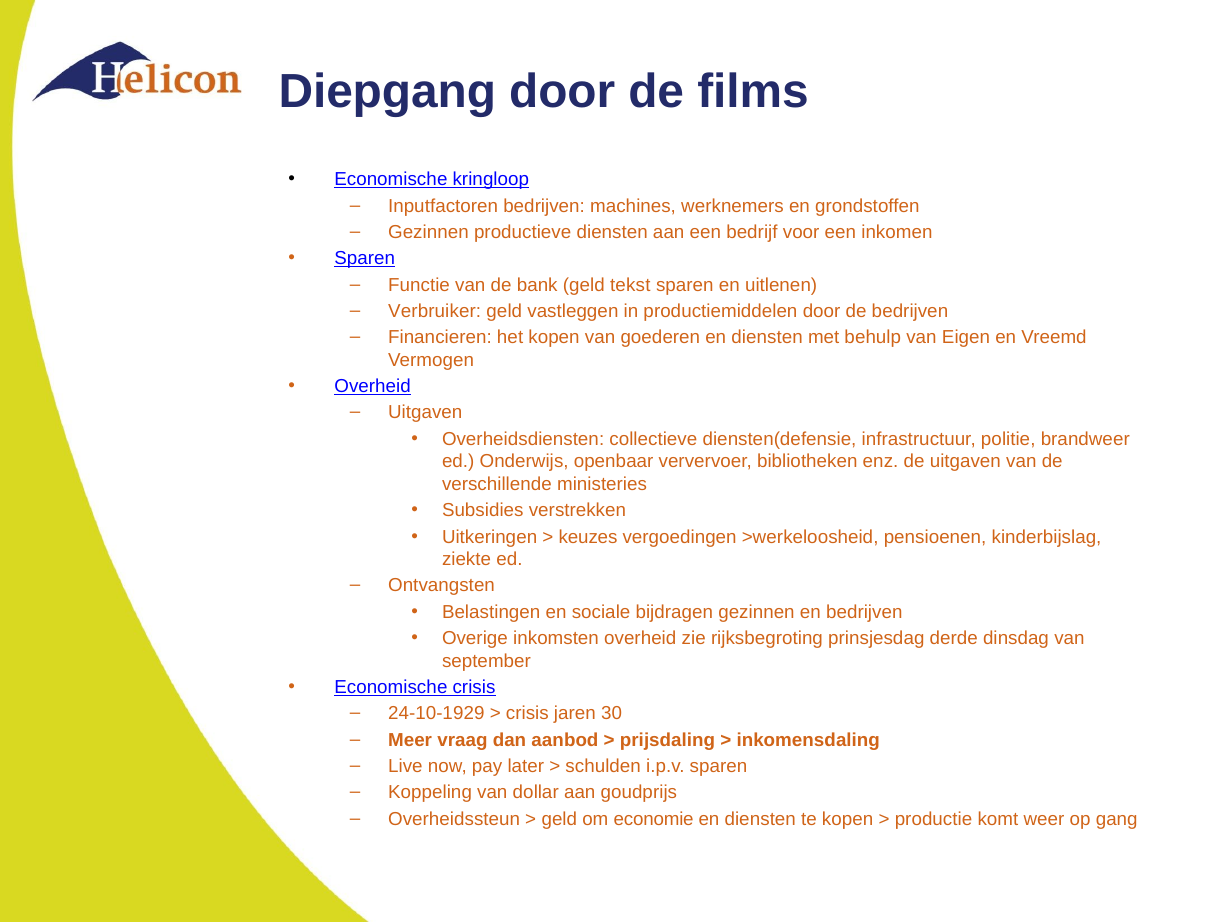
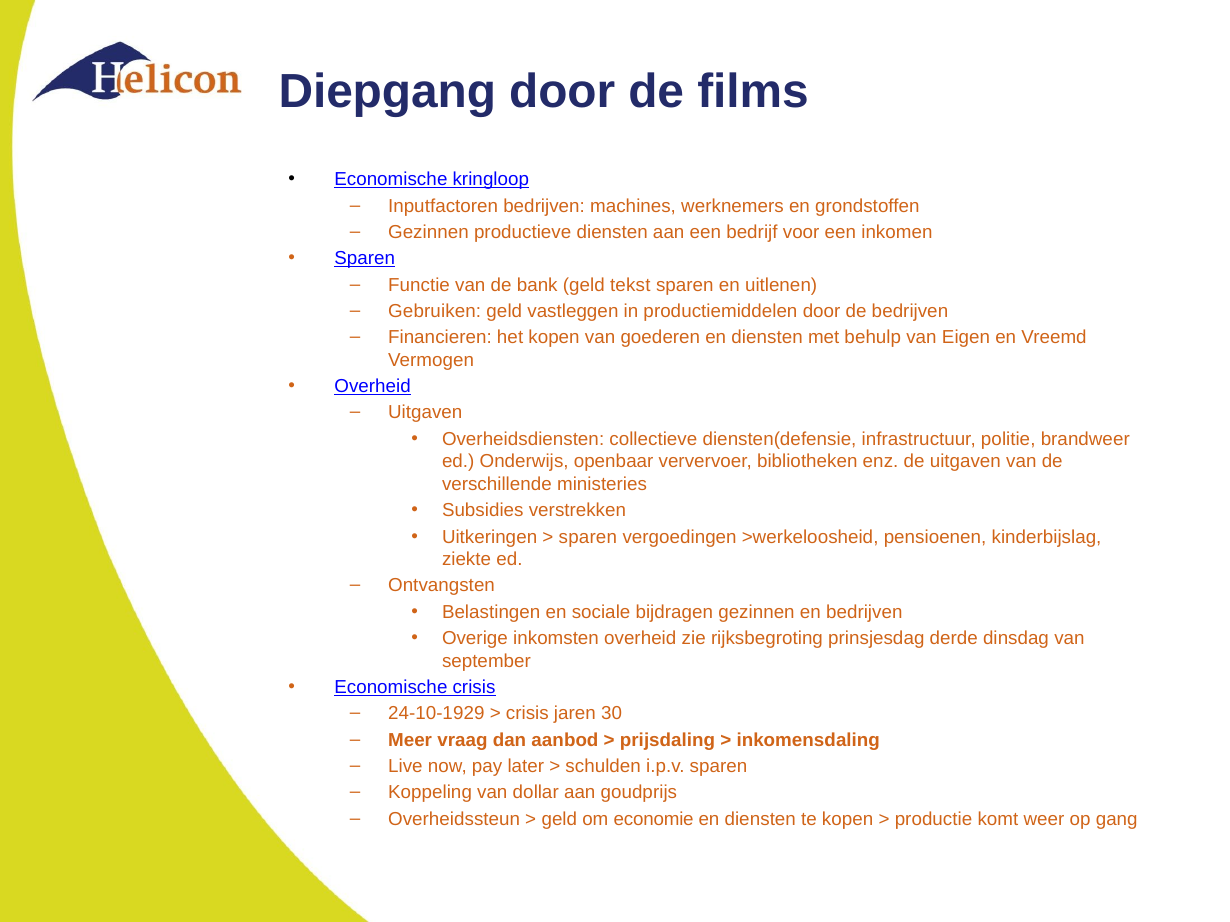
Verbruiker: Verbruiker -> Gebruiken (435, 311)
keuzes: keuzes -> sparen (588, 537)
